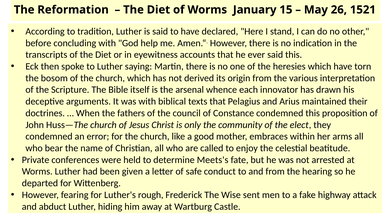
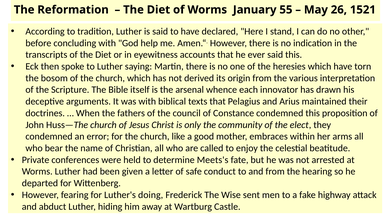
15: 15 -> 55 (286, 10)
rough: rough -> doing (151, 195)
